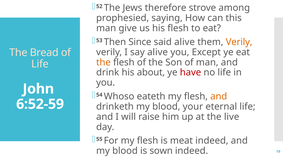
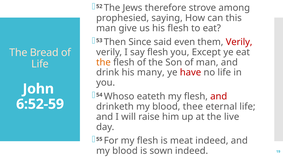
said alive: alive -> even (185, 42)
Verily colour: orange -> red (239, 42)
say alive: alive -> flesh (158, 52)
about: about -> many (151, 73)
and colour: orange -> red (219, 96)
your: your -> thee (193, 107)
